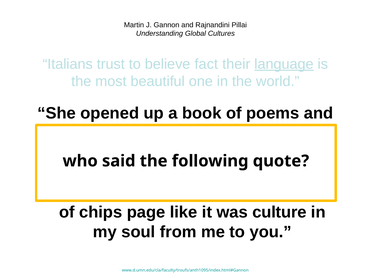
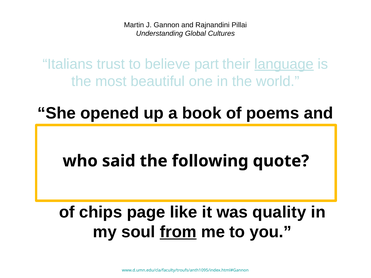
fact: fact -> part (207, 64)
culture: culture -> quality (279, 212)
from underline: none -> present (178, 232)
